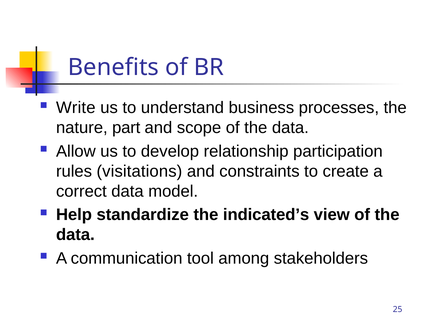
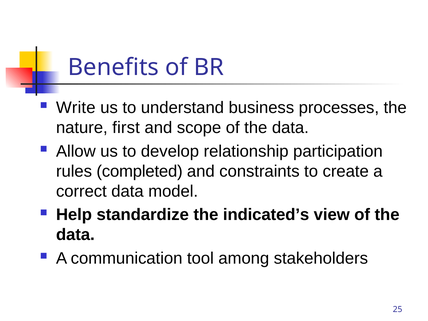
nature part: part -> first (126, 128)
visitations: visitations -> completed (140, 171)
